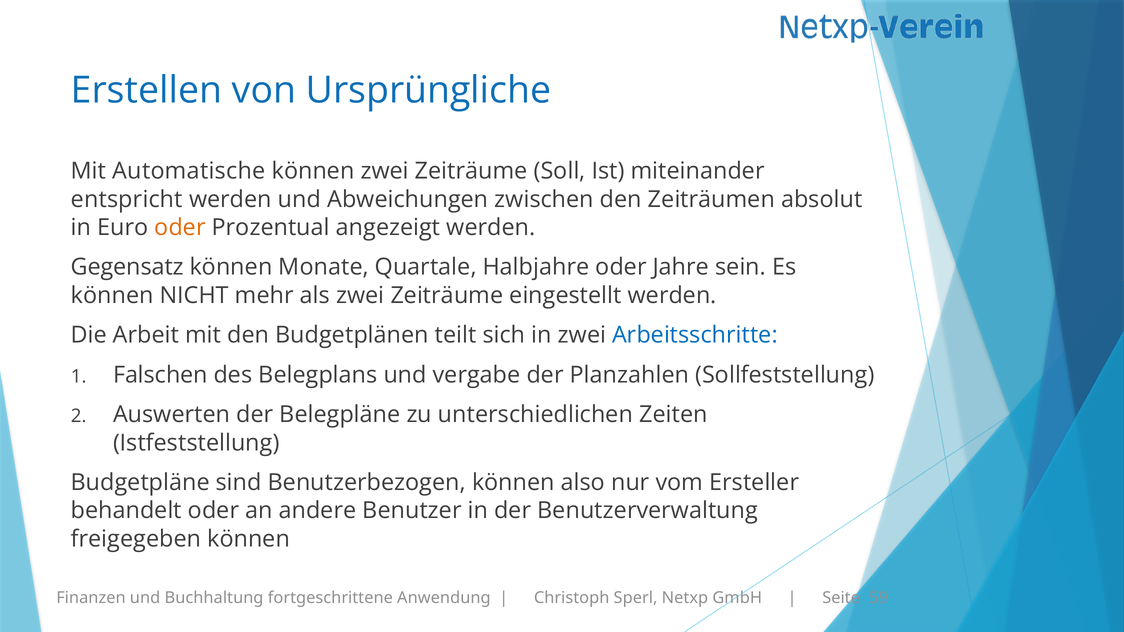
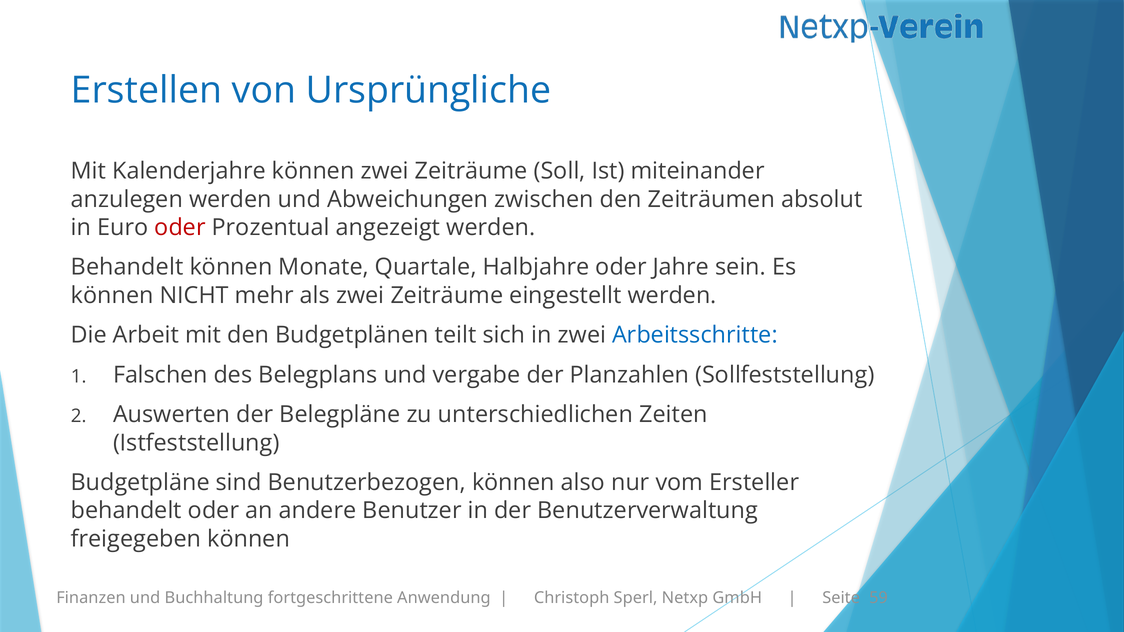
Automatische: Automatische -> Kalenderjahre (189, 171)
entspricht: entspricht -> anzulegen (127, 199)
oder colour: orange -> red (180, 227)
Gegensatz: Gegensatz -> Behandelt (127, 267)
